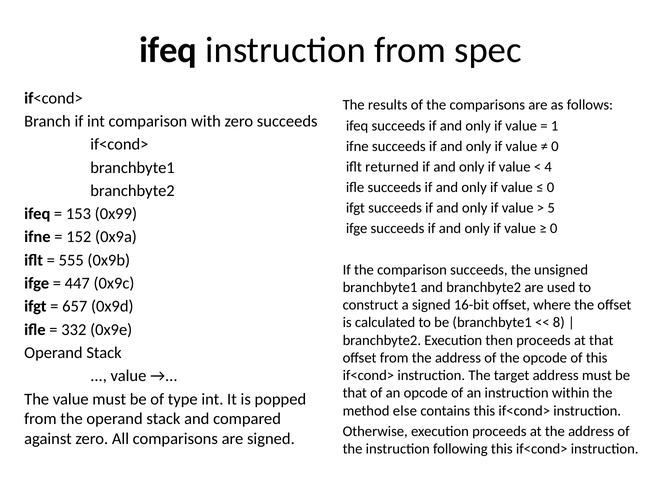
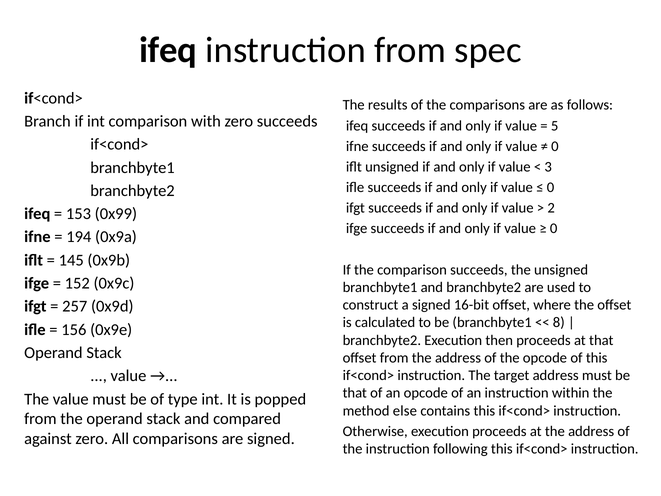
1: 1 -> 5 (555, 126)
iflt returned: returned -> unsigned (392, 167)
4: 4 -> 3 (548, 167)
5: 5 -> 2 (551, 208)
152: 152 -> 194 (79, 237)
555: 555 -> 145 (71, 260)
447: 447 -> 152 (77, 283)
657: 657 -> 257 (75, 306)
332: 332 -> 156 (74, 329)
